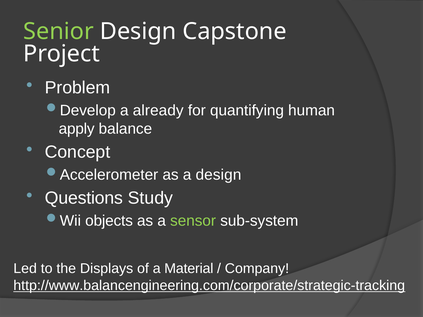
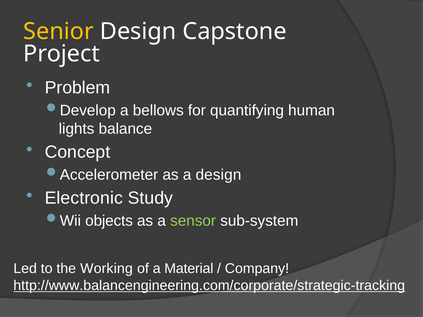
Senior colour: light green -> yellow (59, 31)
already: already -> bellows (158, 111)
apply: apply -> lights (77, 129)
Questions: Questions -> Electronic (84, 198)
Displays: Displays -> Working (107, 269)
